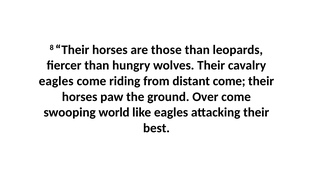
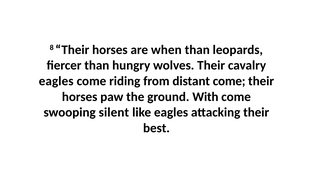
those: those -> when (166, 50)
Over: Over -> With (205, 97)
world: world -> silent (114, 112)
